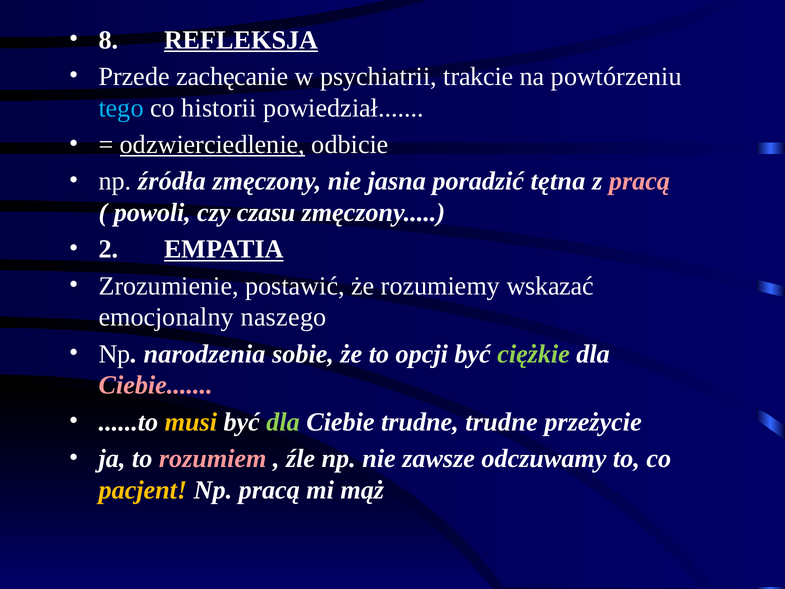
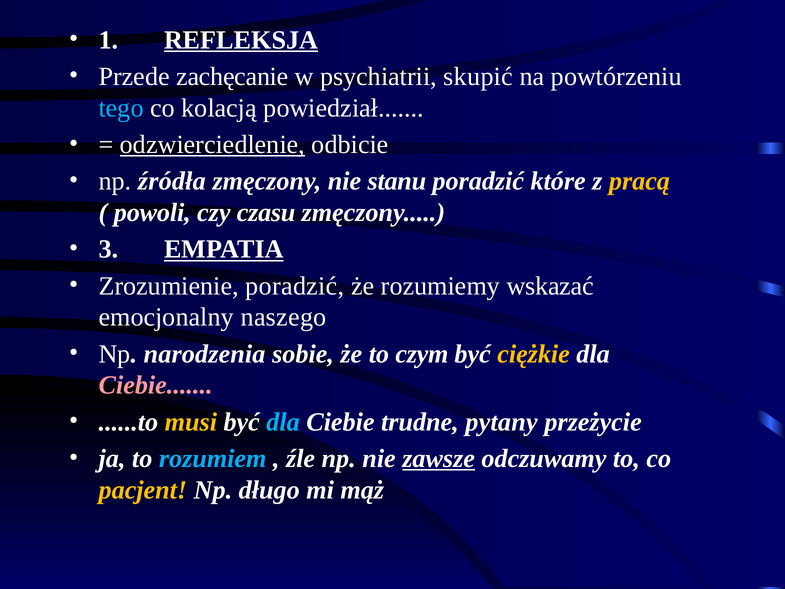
8: 8 -> 1 (108, 40)
trakcie: trakcie -> skupić (478, 76)
historii: historii -> kolacją (219, 108)
jasna: jasna -> stanu (397, 181)
tętna: tętna -> które (558, 181)
pracą colour: pink -> yellow (639, 181)
2: 2 -> 3 (108, 249)
Zrozumienie postawić: postawić -> poradzić (295, 286)
opcji: opcji -> czym (422, 354)
ciężkie colour: light green -> yellow (534, 354)
dla colour: light green -> light blue (283, 422)
trudne trudne: trudne -> pytany (502, 422)
rozumiem colour: pink -> light blue (213, 458)
zawsze underline: none -> present (439, 458)
Np pracą: pracą -> długo (269, 490)
